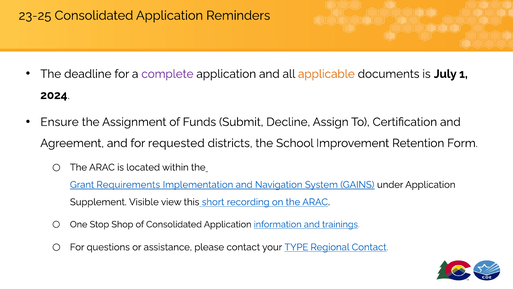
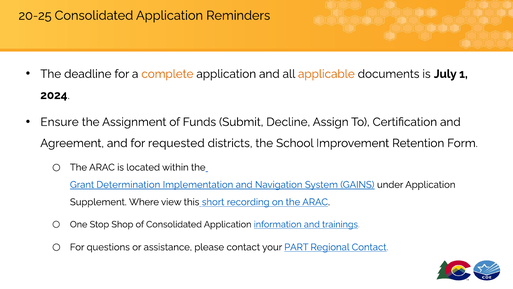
23-25: 23-25 -> 20-25 (35, 15)
complete colour: purple -> orange (167, 74)
Requirements: Requirements -> Determination (128, 184)
Visible: Visible -> Where (144, 202)
TYPE: TYPE -> PART (296, 247)
